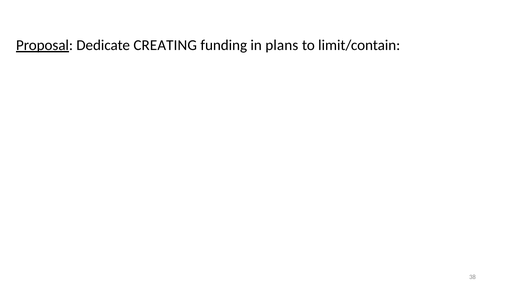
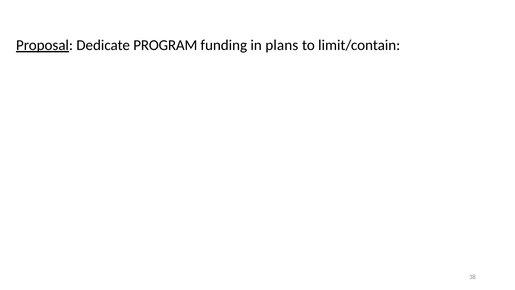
CREATING: CREATING -> PROGRAM (165, 45)
